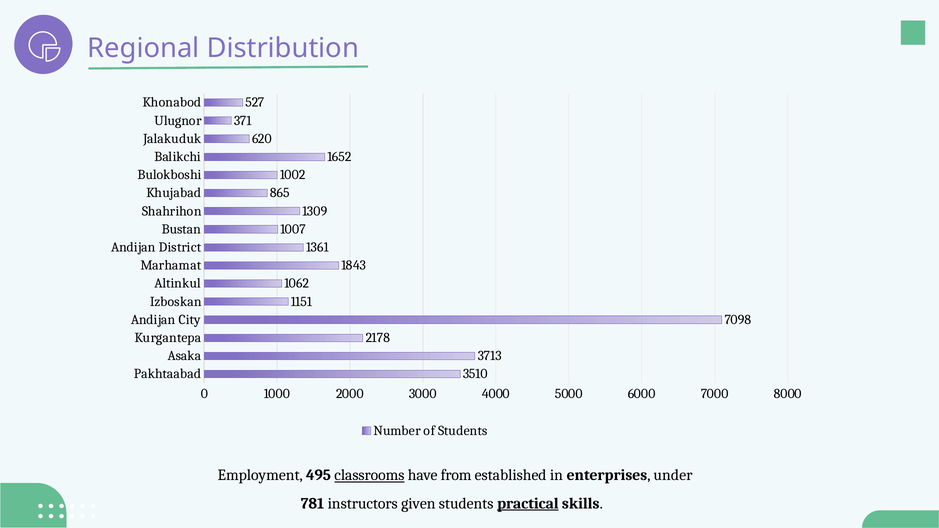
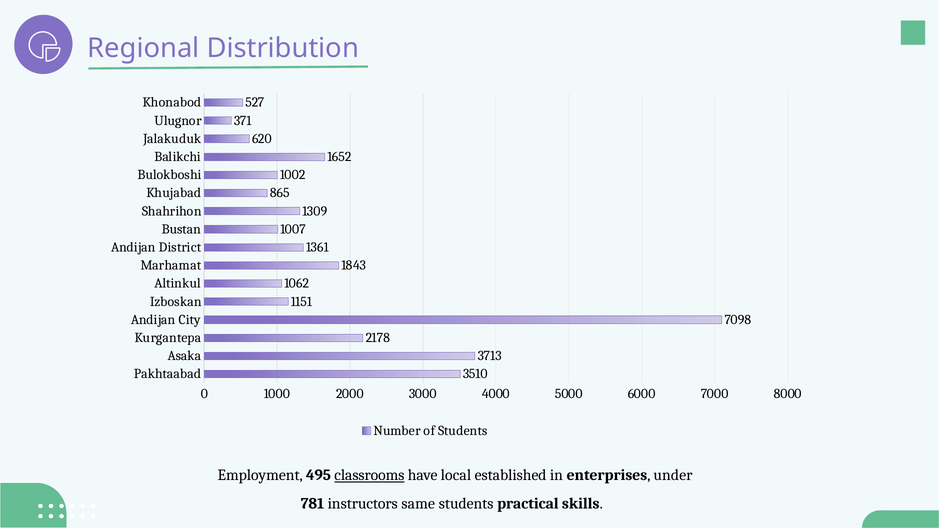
from: from -> local (456, 475)
given: given -> same (418, 504)
practical underline: present -> none (528, 504)
